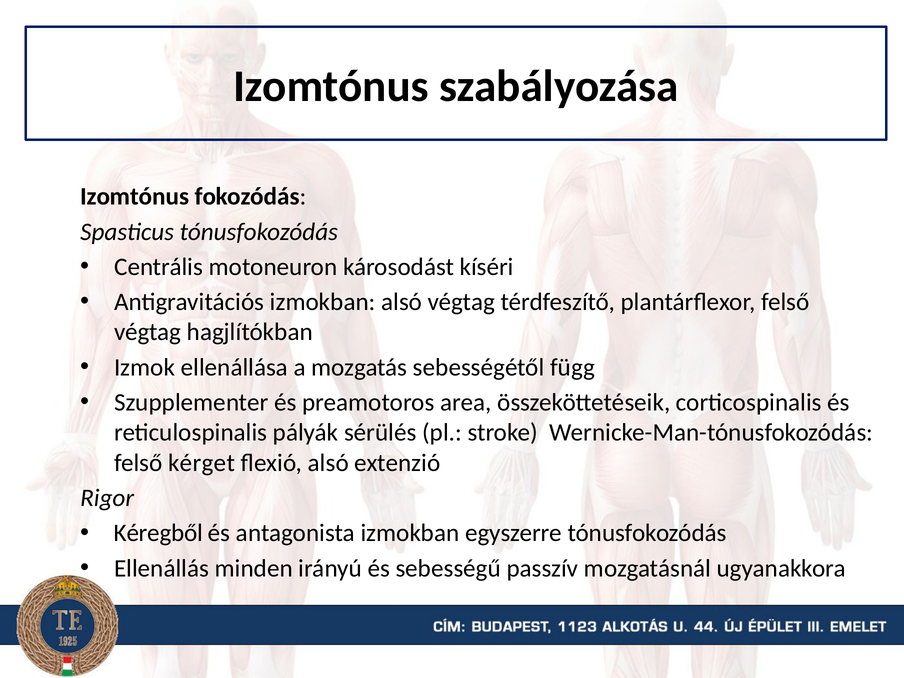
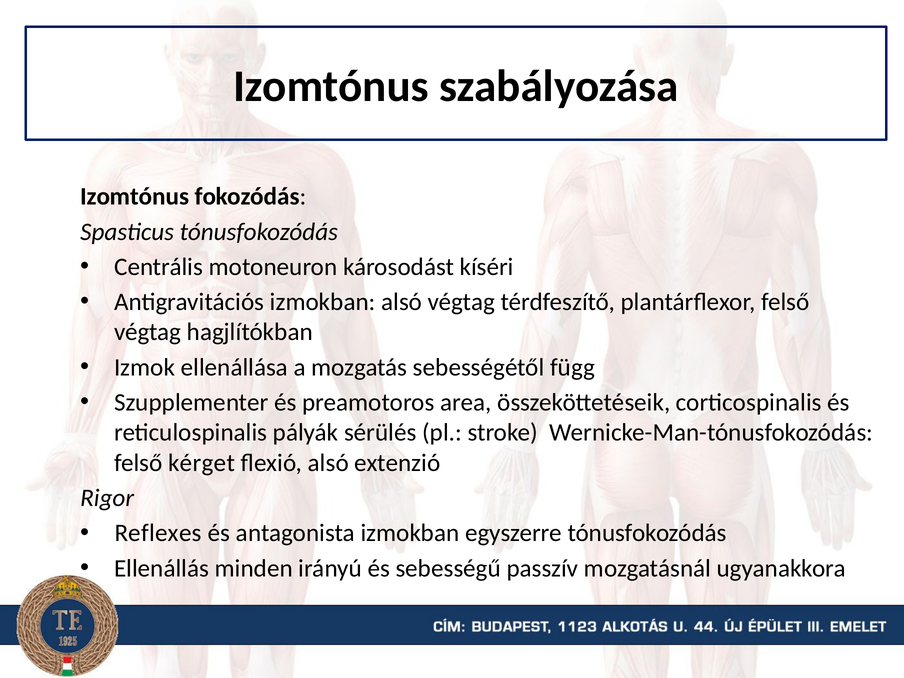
Kéregből: Kéregből -> Reflexes (158, 533)
